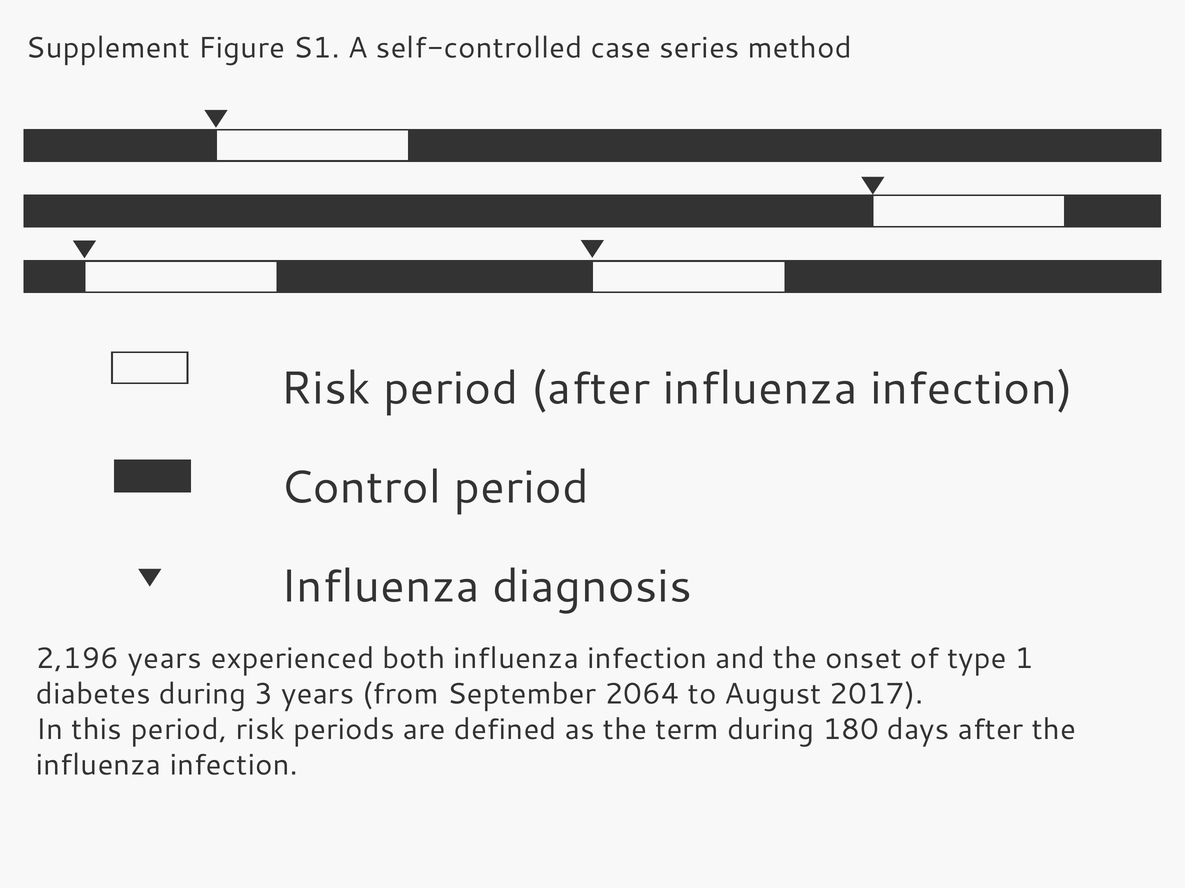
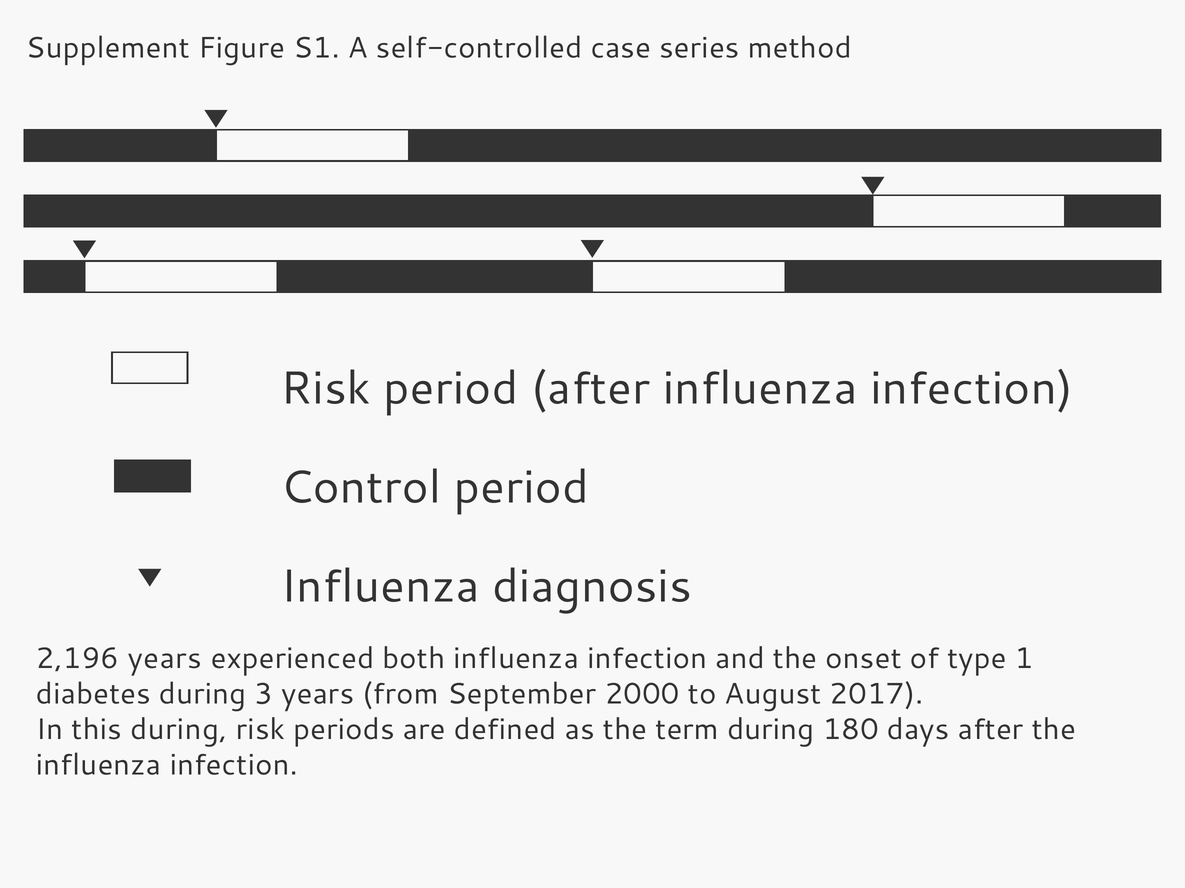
2064: 2064 -> 2000 (642, 695)
this period: period -> during (179, 730)
